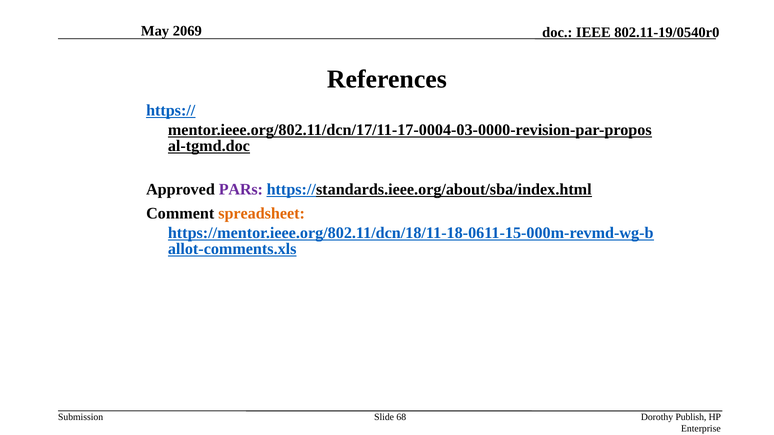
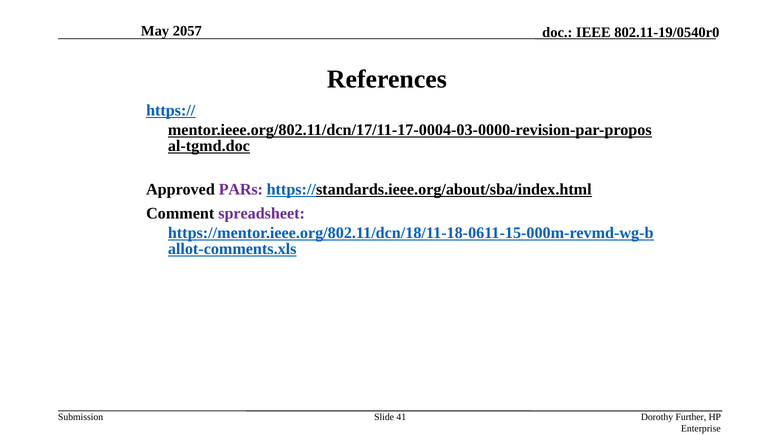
2069: 2069 -> 2057 (187, 31)
spreadsheet colour: orange -> purple (262, 214)
68: 68 -> 41 (401, 418)
Publish: Publish -> Further (691, 418)
